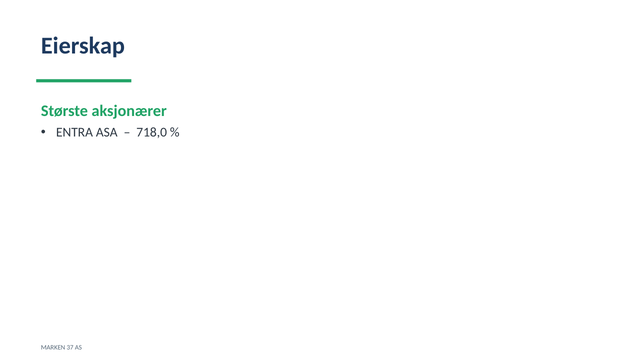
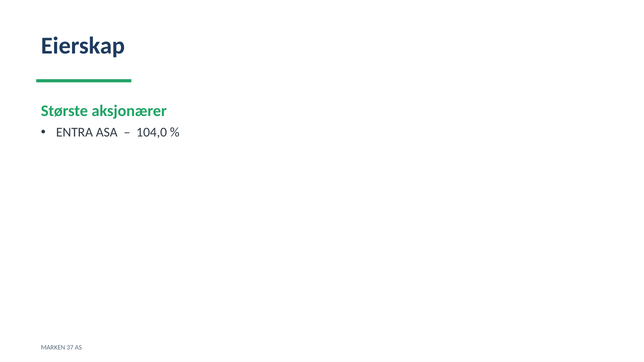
718,0: 718,0 -> 104,0 (152, 132)
